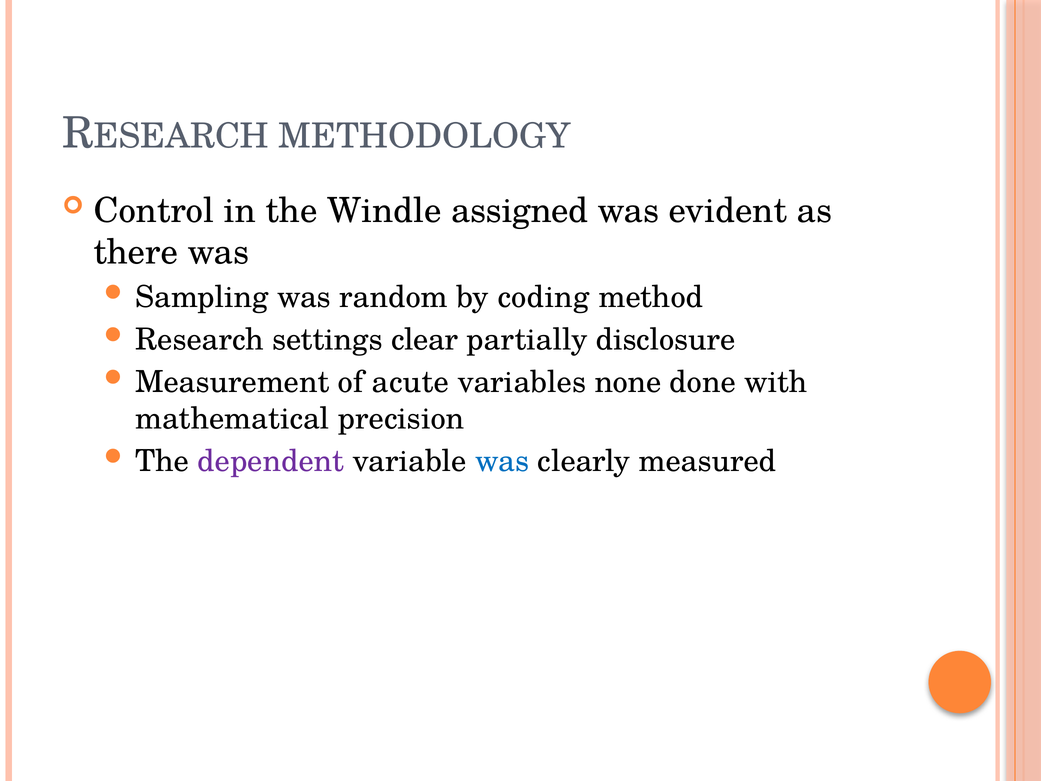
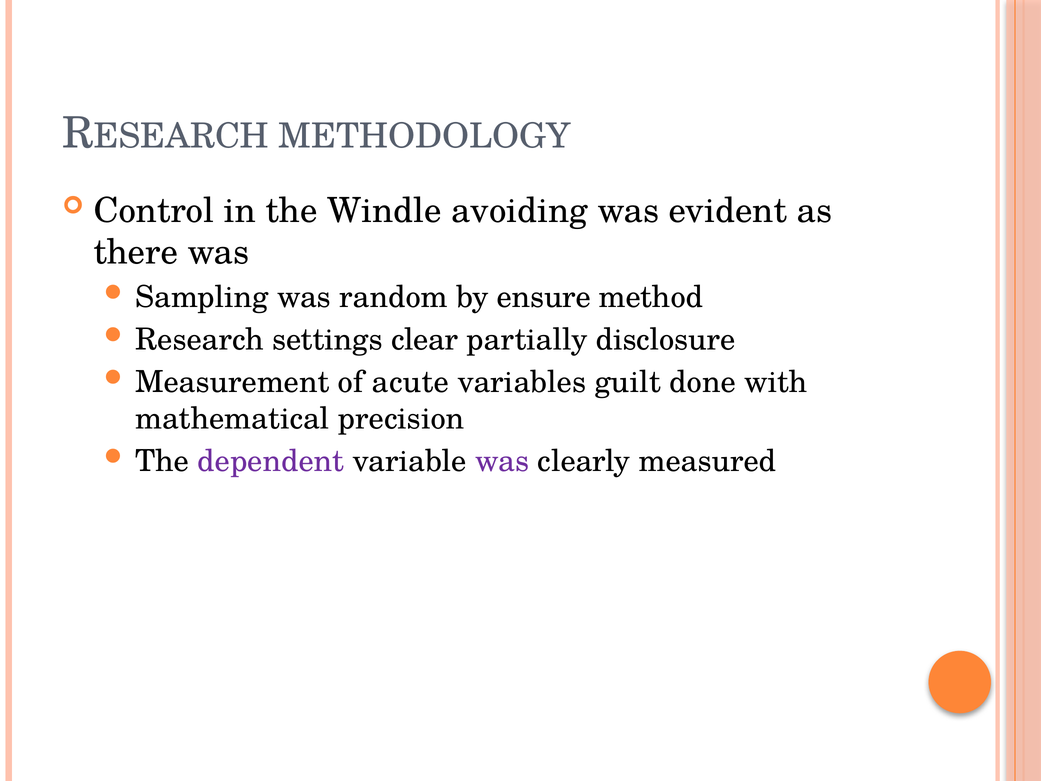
assigned: assigned -> avoiding (520, 211)
coding: coding -> ensure (544, 297)
none: none -> guilt (628, 382)
was colour: blue -> purple (502, 461)
